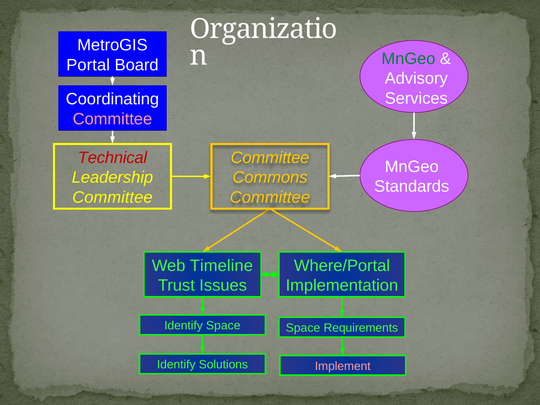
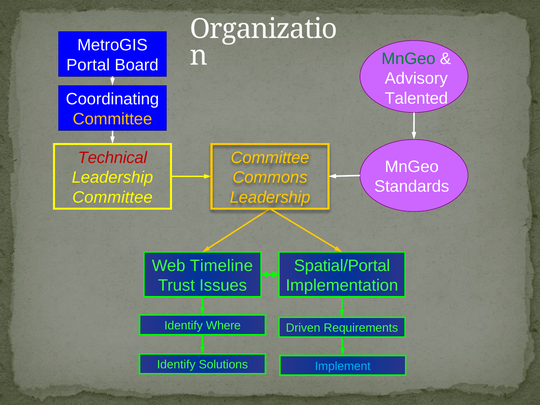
Services: Services -> Talented (416, 98)
Committee colour: pink -> yellow (112, 119)
Committee: Committee -> Leadership (270, 197)
Where/Portal: Where/Portal -> Spatial/Portal (342, 266)
Identify Space: Space -> Where (223, 326)
Space: Space -> Driven (303, 328)
Implement colour: pink -> light blue (343, 366)
